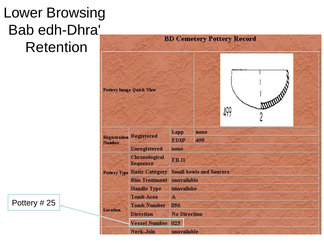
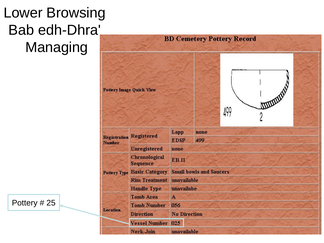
Retention: Retention -> Managing (57, 47)
